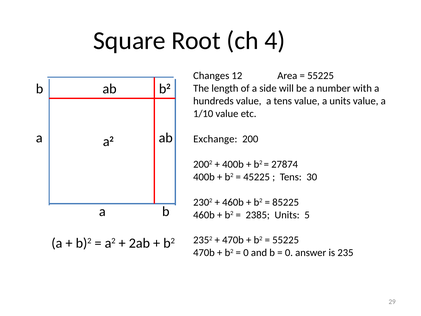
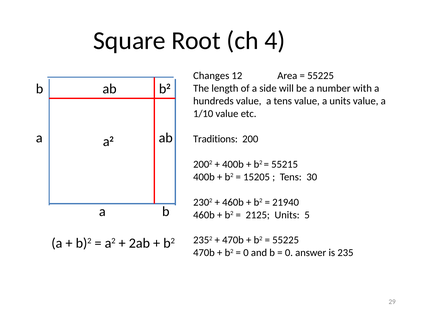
Exchange: Exchange -> Traditions (215, 139)
27874: 27874 -> 55215 (285, 164)
45225: 45225 -> 15205 (257, 177)
85225: 85225 -> 21940 (286, 202)
2385: 2385 -> 2125 (258, 215)
